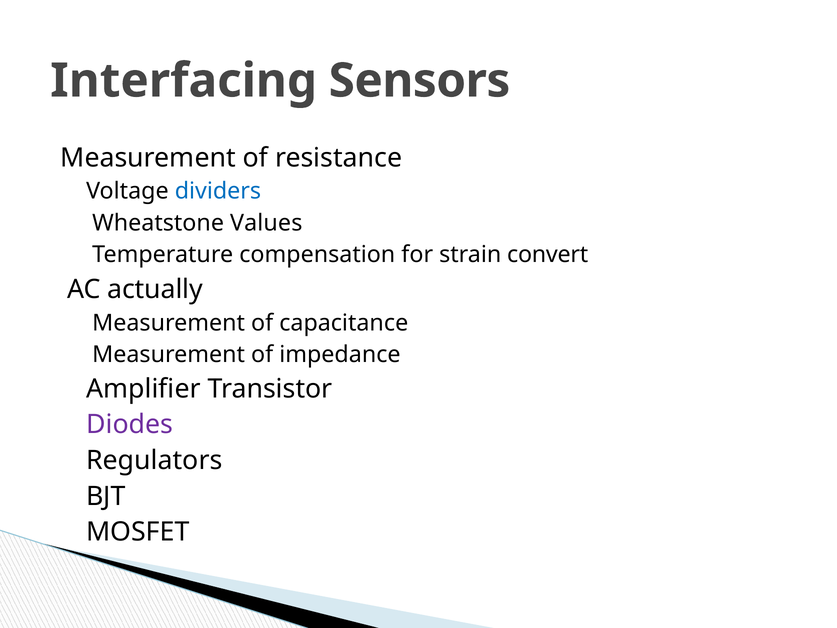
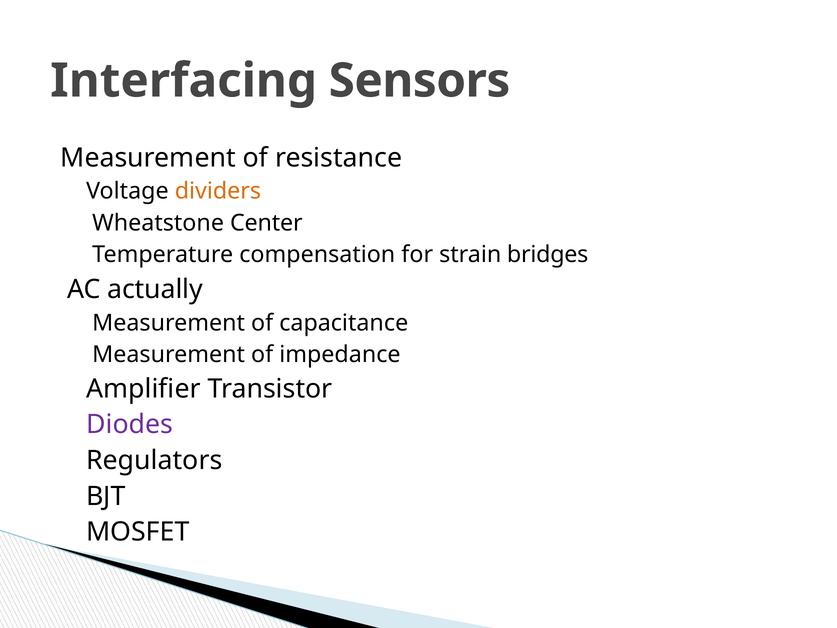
dividers colour: blue -> orange (218, 191)
Values: Values -> Center (266, 223)
convert: convert -> bridges (548, 255)
